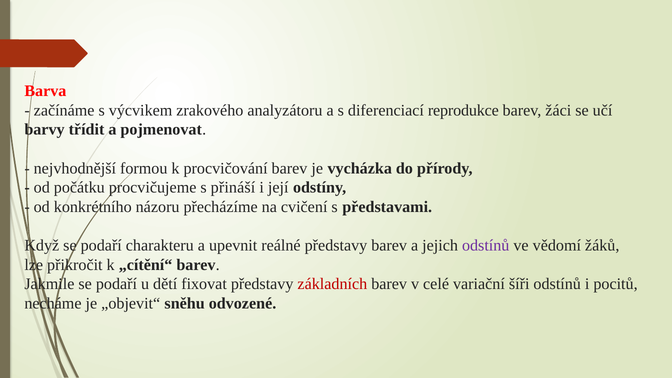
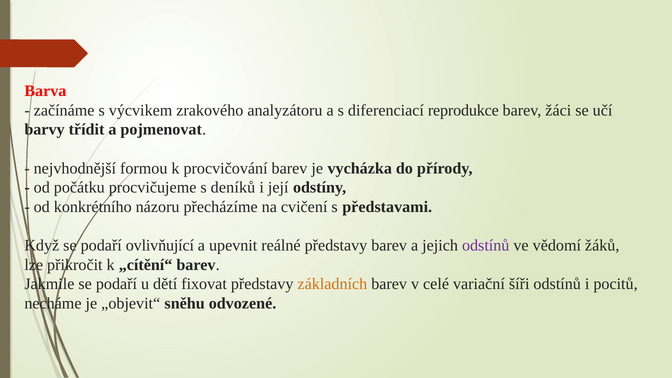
přináší: přináší -> deníků (233, 188)
charakteru: charakteru -> ovlivňující (160, 245)
základních colour: red -> orange (332, 284)
